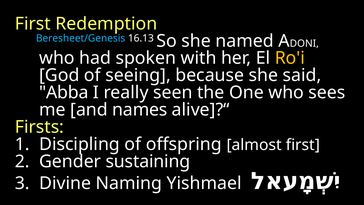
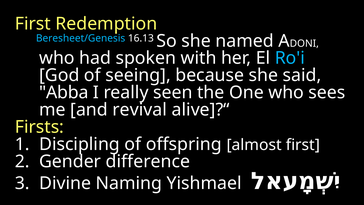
Ro'i colour: yellow -> light blue (290, 58)
names: names -> revival (140, 110)
sustaining: sustaining -> difference (148, 161)
